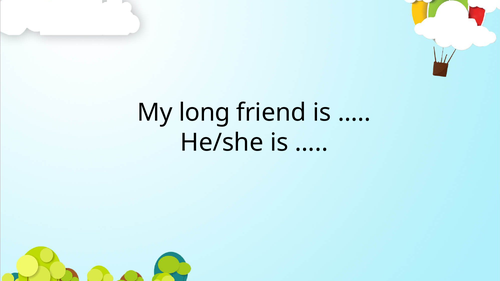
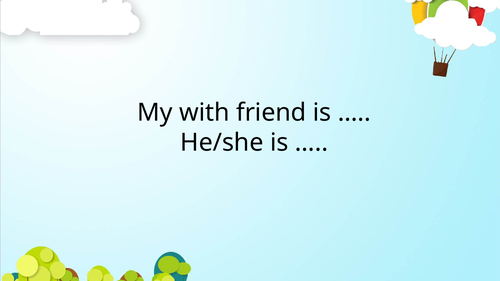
long: long -> with (204, 113)
